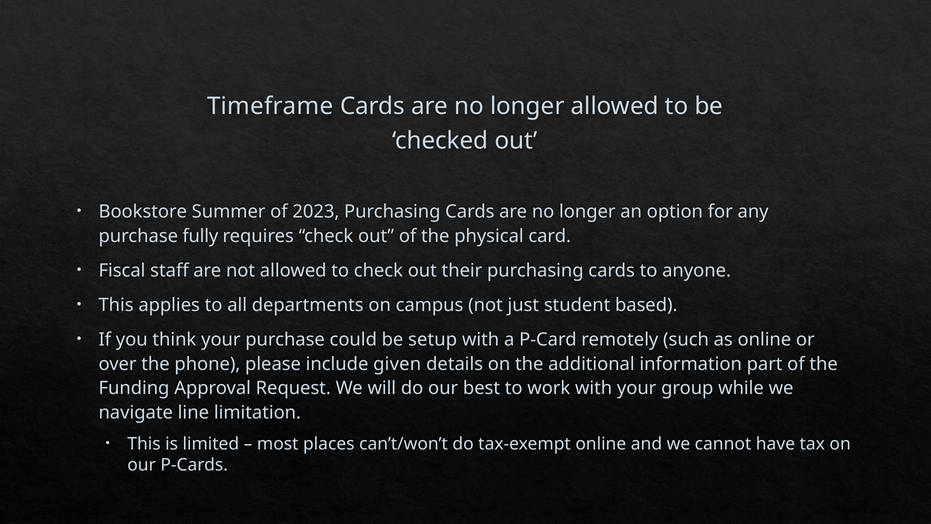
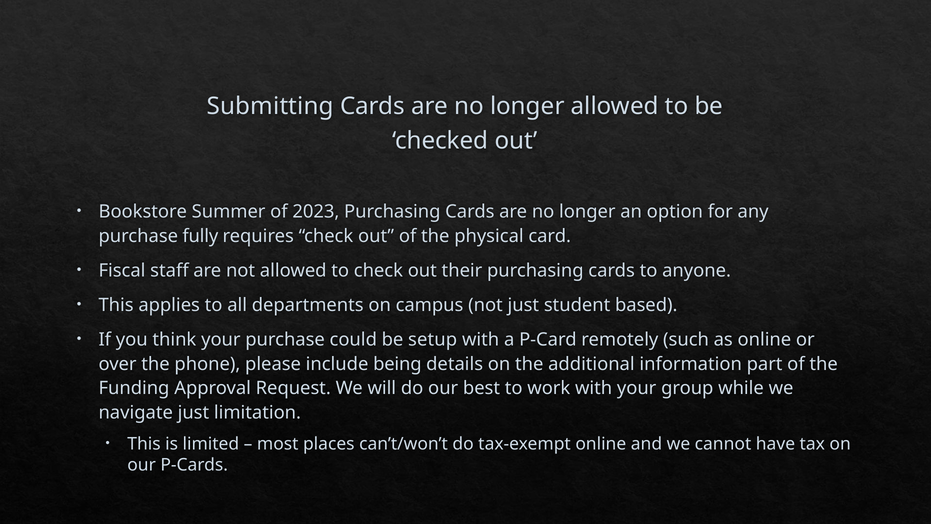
Timeframe: Timeframe -> Submitting (270, 106)
given: given -> being (397, 364)
navigate line: line -> just (193, 412)
